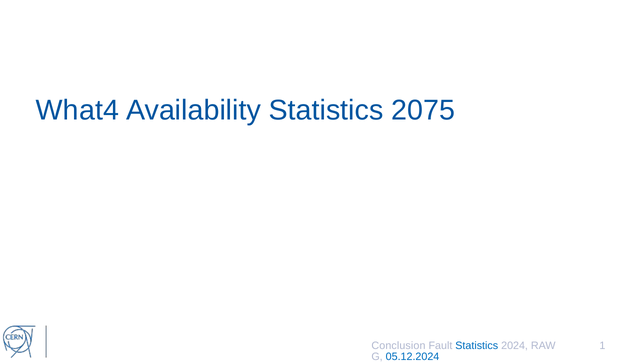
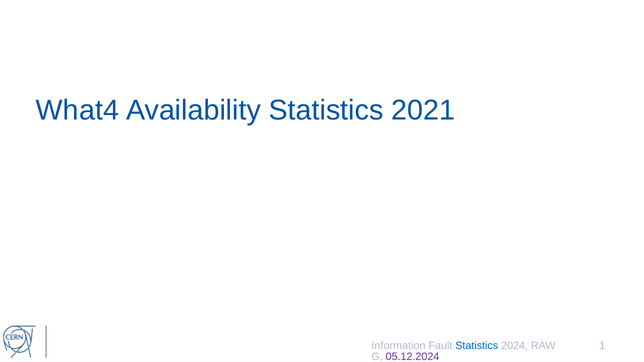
2075: 2075 -> 2021 (423, 110)
Conclusion: Conclusion -> Information (399, 346)
05.12.2024 colour: blue -> purple (413, 357)
